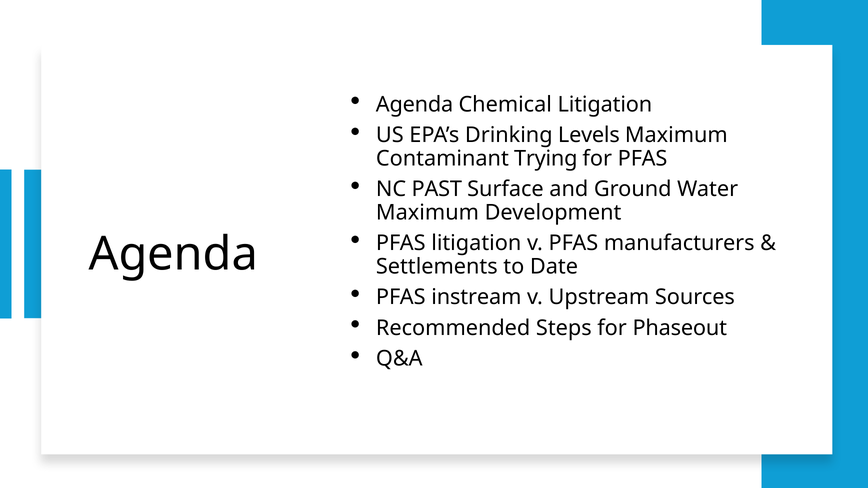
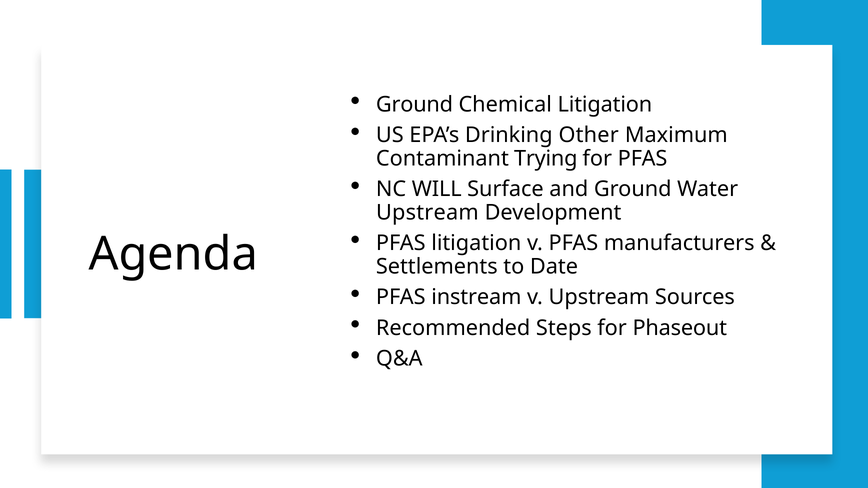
Agenda: Agenda -> Ground (415, 105)
Levels: Levels -> Other (589, 135)
PAST: PAST -> WILL (437, 189)
Maximum: Maximum -> Upstream (427, 213)
